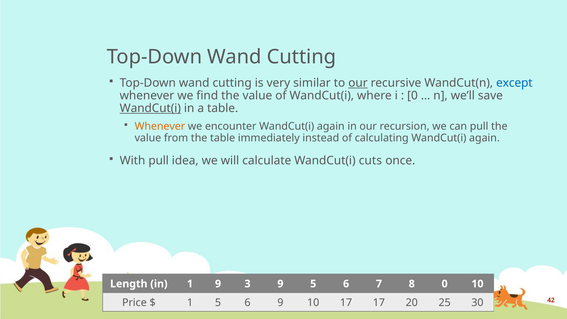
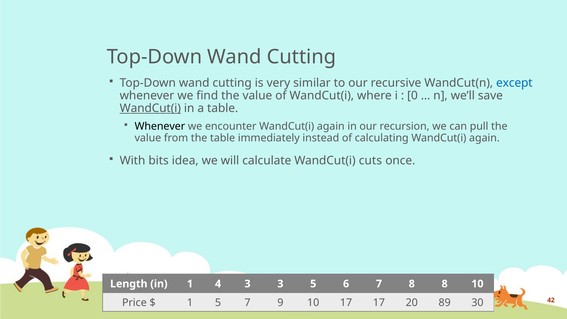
our underline: present -> none (358, 83)
Whenever colour: orange -> black (160, 126)
With pull: pull -> bits (159, 161)
1 9: 9 -> 4 (218, 284)
3 9: 9 -> 3 (280, 284)
8 0: 0 -> 8 (445, 284)
1 5 6: 6 -> 7 (248, 303)
25: 25 -> 89 (445, 303)
